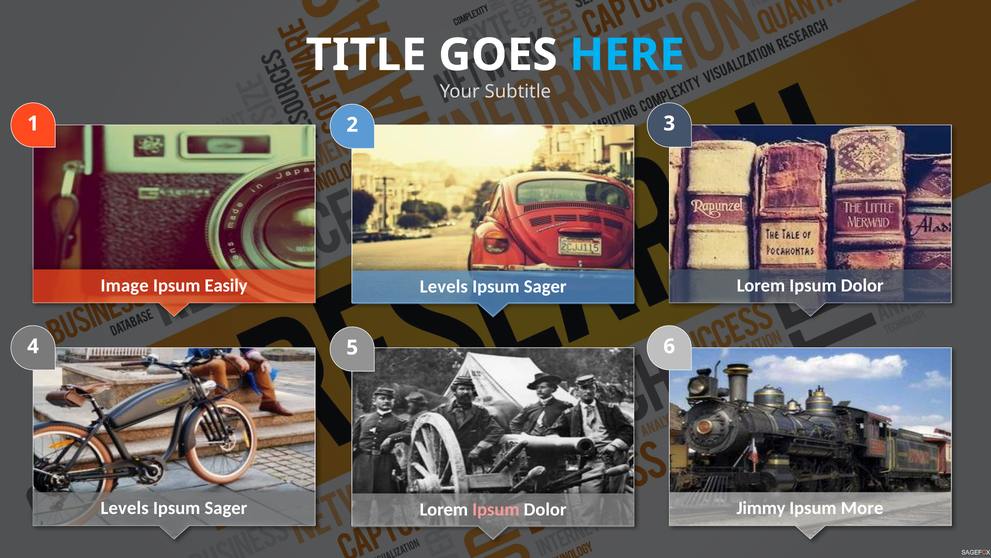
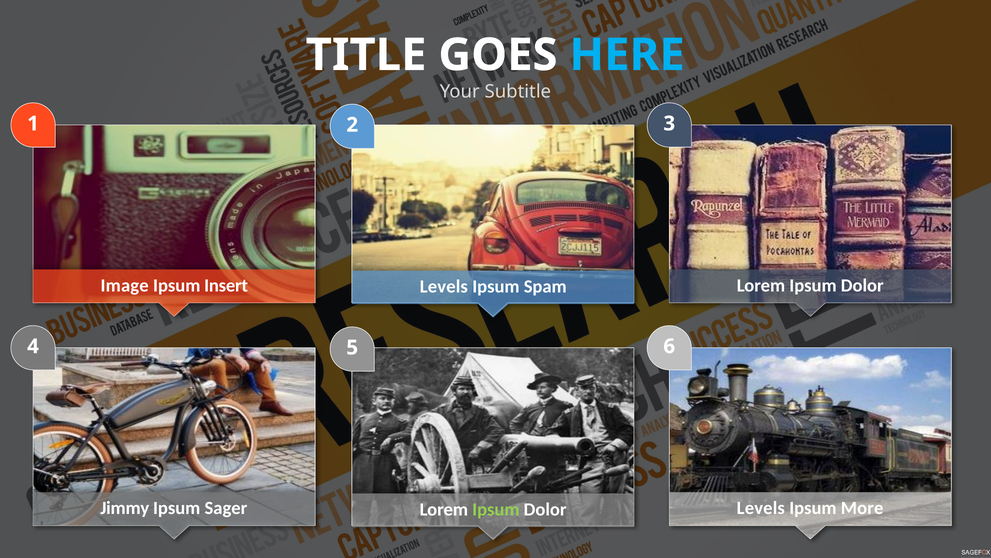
Easily: Easily -> Insert (226, 285)
Sager: Sager -> Spam (545, 286)
Levels: Levels -> Jimmy (125, 508)
Jimmy: Jimmy -> Levels (761, 508)
Ipsum colour: pink -> light green (496, 509)
